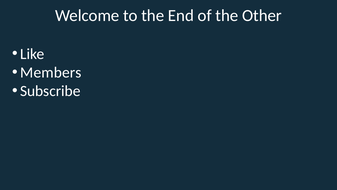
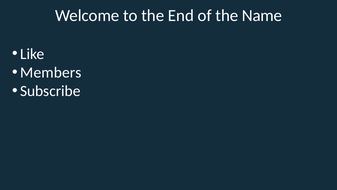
Other: Other -> Name (262, 15)
